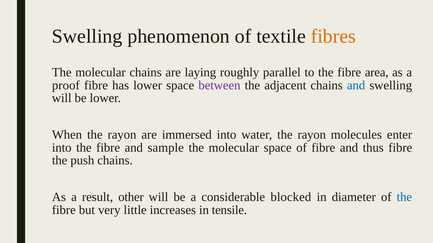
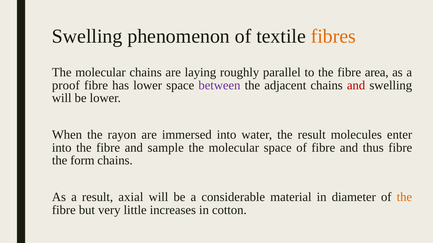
and colour: blue -> red (356, 85)
water the rayon: rayon -> result (312, 135)
push: push -> form (82, 161)
other: other -> axial (131, 198)
blocked: blocked -> material (291, 198)
the colour: blue -> orange (404, 198)
tensile: tensile -> cotton (229, 210)
